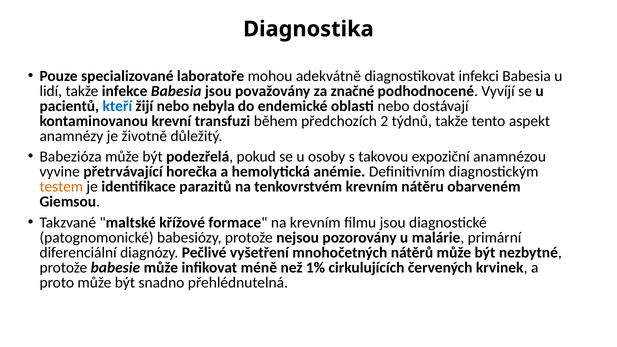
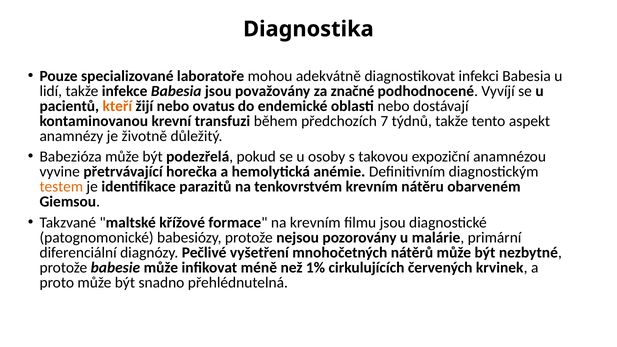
kteří colour: blue -> orange (117, 106)
nebyla: nebyla -> ovatus (214, 106)
2: 2 -> 7 (384, 121)
